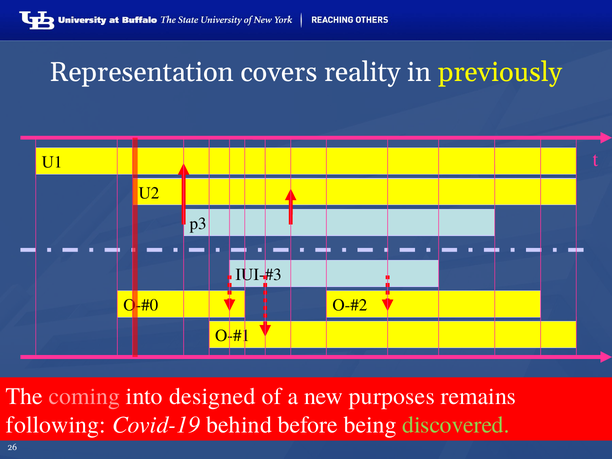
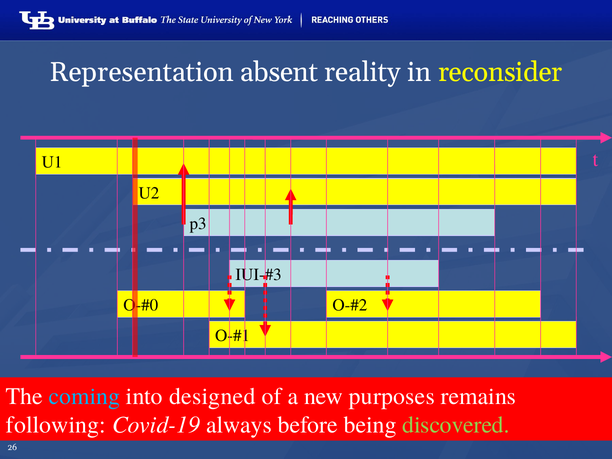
covers: covers -> absent (279, 72)
previously: previously -> reconsider (500, 72)
coming colour: pink -> light blue (84, 396)
behind: behind -> always (239, 425)
